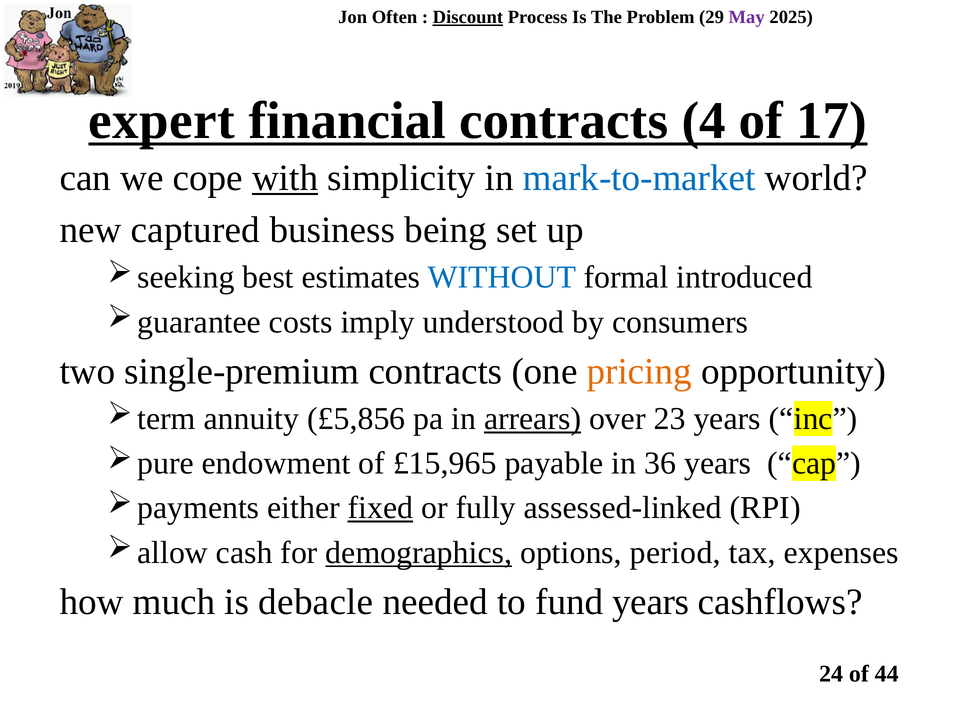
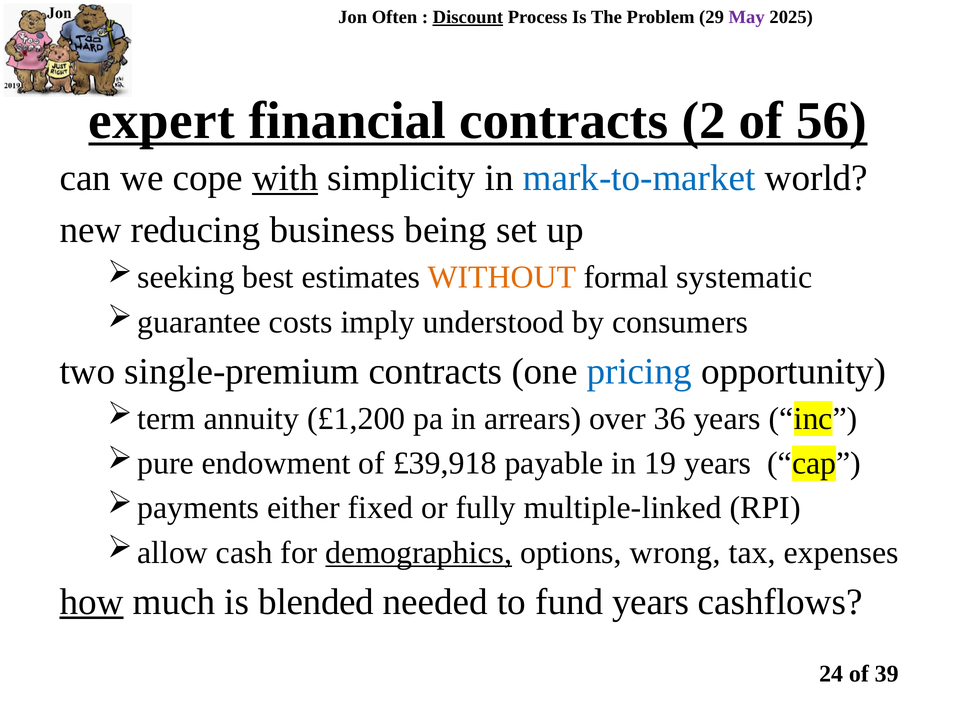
4: 4 -> 2 (704, 121)
17: 17 -> 56 (832, 121)
captured: captured -> reducing (196, 230)
WITHOUT colour: blue -> orange (502, 277)
introduced: introduced -> systematic (744, 277)
pricing colour: orange -> blue (639, 371)
£5,856: £5,856 -> £1,200 (356, 419)
arrears underline: present -> none (533, 419)
23: 23 -> 36 (670, 419)
£15,965: £15,965 -> £39,918 (445, 463)
36: 36 -> 19 (660, 463)
fixed underline: present -> none (380, 508)
assessed-linked: assessed-linked -> multiple-linked (623, 508)
period: period -> wrong (675, 553)
how underline: none -> present (92, 602)
debacle: debacle -> blended (316, 602)
44: 44 -> 39 (887, 674)
